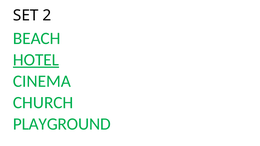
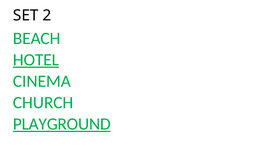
PLAYGROUND underline: none -> present (62, 124)
